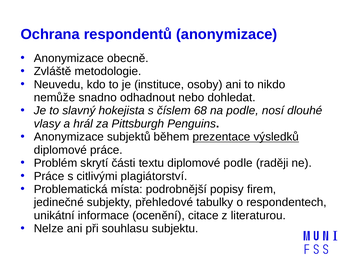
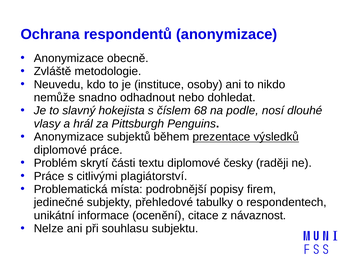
diplomové podle: podle -> česky (238, 163)
literaturou: literaturou -> návaznost (258, 216)
